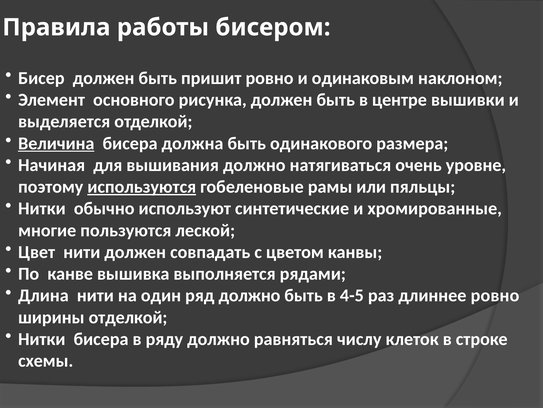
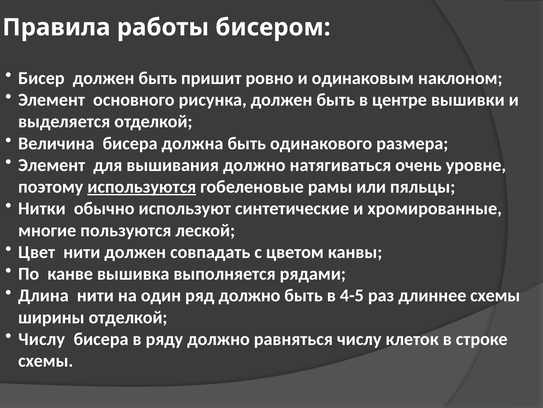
Величина underline: present -> none (56, 143)
Начиная: Начиная -> Элемент (52, 165)
длиннее ровно: ровно -> схемы (495, 295)
Нитки: Нитки -> Числу (42, 339)
